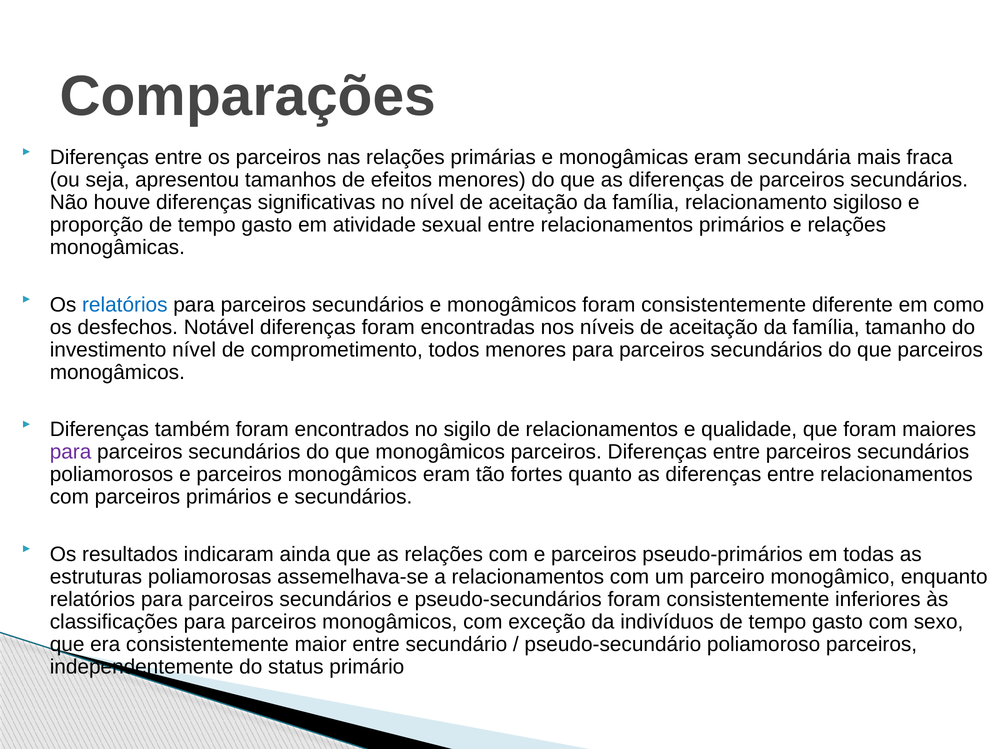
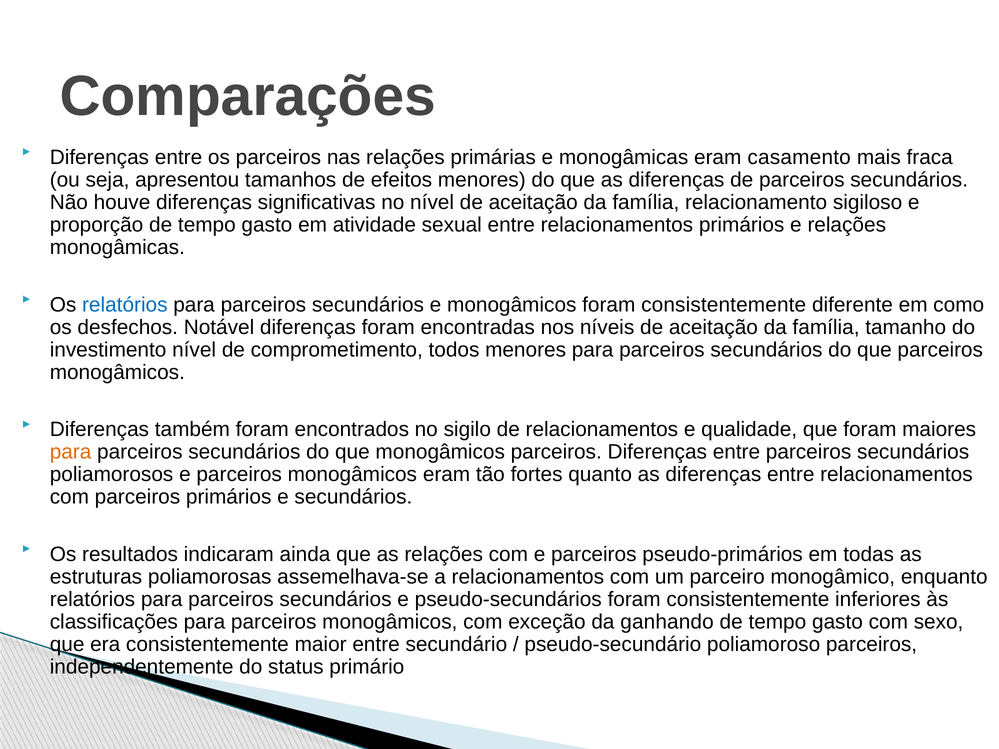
secundária: secundária -> casamento (799, 157)
para colour: purple -> orange (71, 452)
indivíduos: indivíduos -> ganhando (667, 622)
